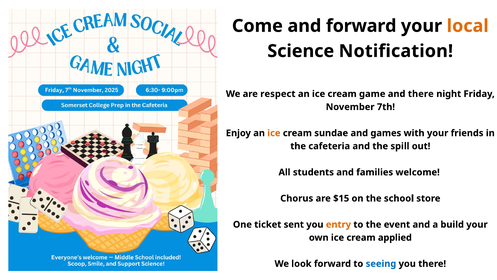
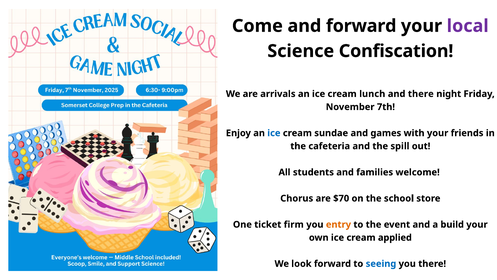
local colour: orange -> purple (468, 26)
Notification: Notification -> Confiscation (396, 51)
respect: respect -> arrivals (278, 94)
game: game -> lunch (372, 94)
ice colour: orange -> blue (274, 133)
$15: $15 -> $70 (341, 198)
sent: sent -> firm (294, 224)
